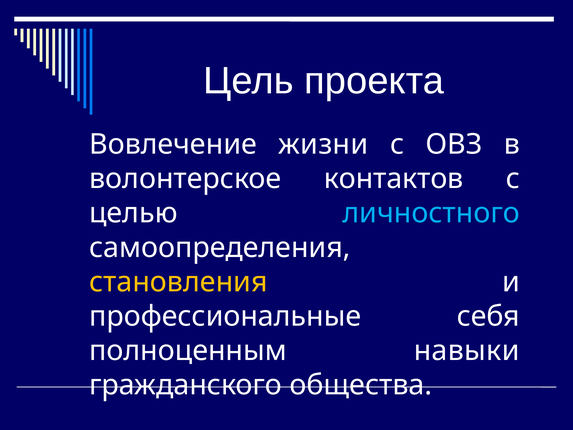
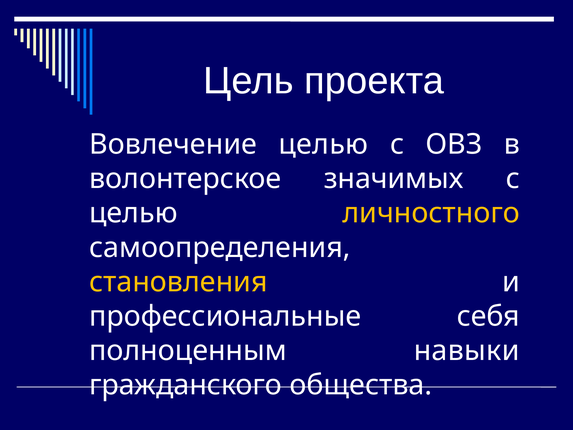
Вовлечение жизни: жизни -> целью (323, 144)
контактов: контактов -> значимых (394, 179)
личностного colour: light blue -> yellow (431, 213)
